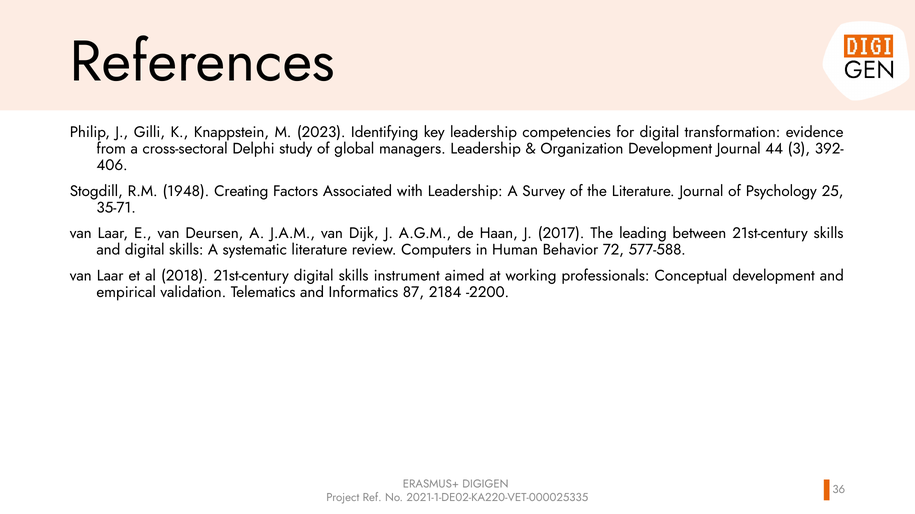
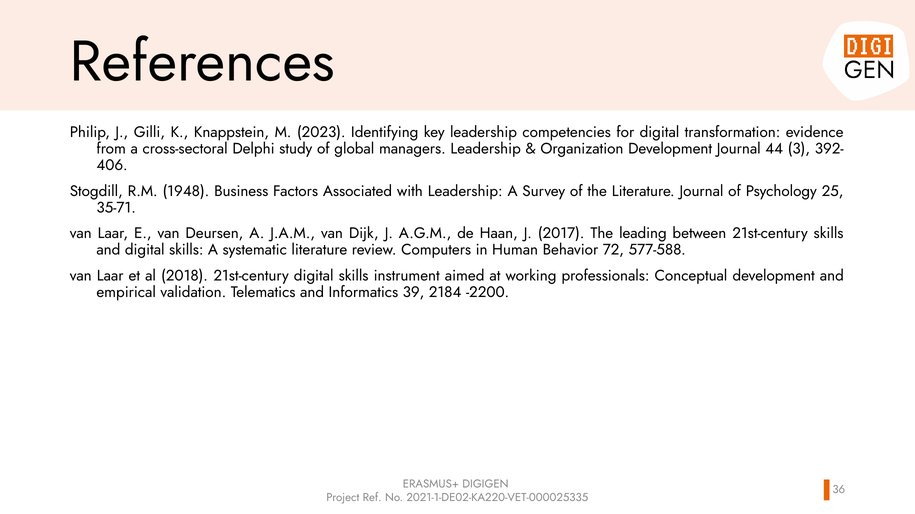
Creating: Creating -> Business (241, 191)
87: 87 -> 39 (414, 293)
